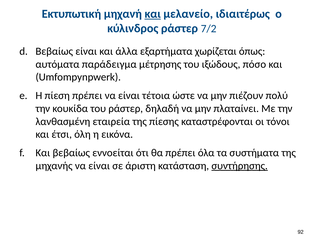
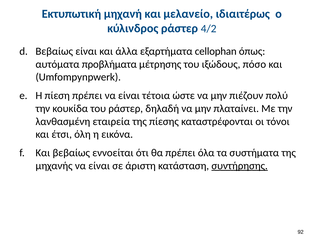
και underline: present -> none (153, 14)
7/2: 7/2 -> 4/2 (209, 29)
χωρίζεται: χωρίζεται -> cellophan (216, 51)
παράδειγμα: παράδειγμα -> προβλήματα (109, 64)
